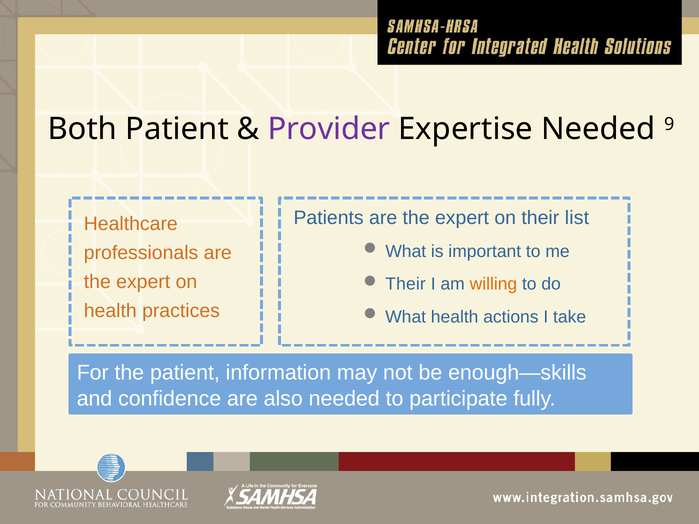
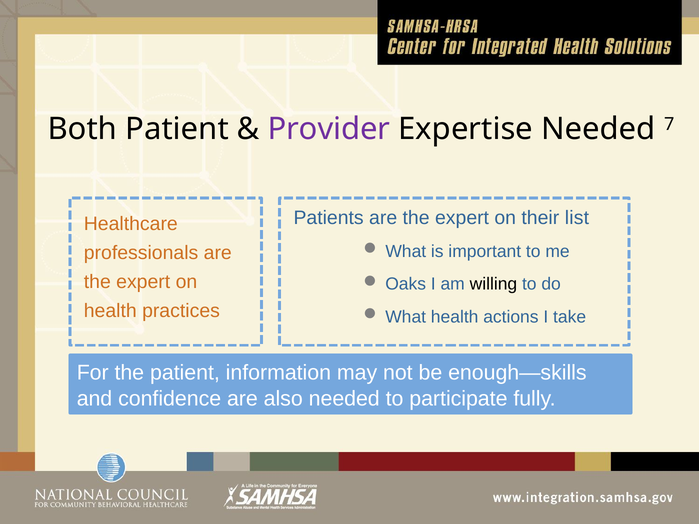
9: 9 -> 7 (669, 124)
Their: Their -> Oaks (406, 284)
willing colour: orange -> black (493, 284)
